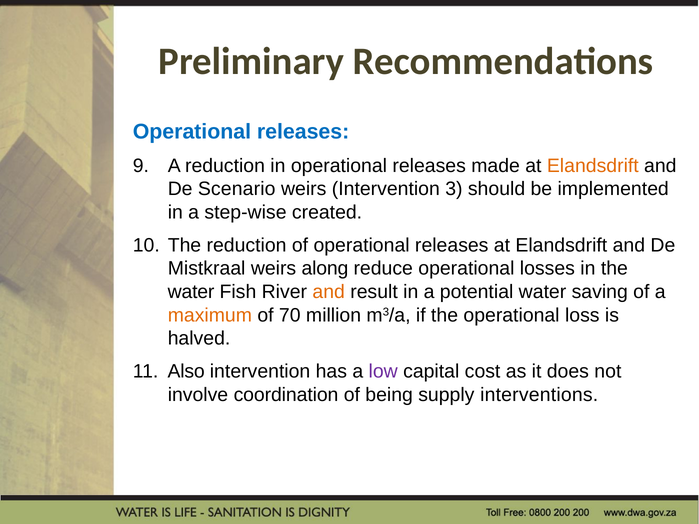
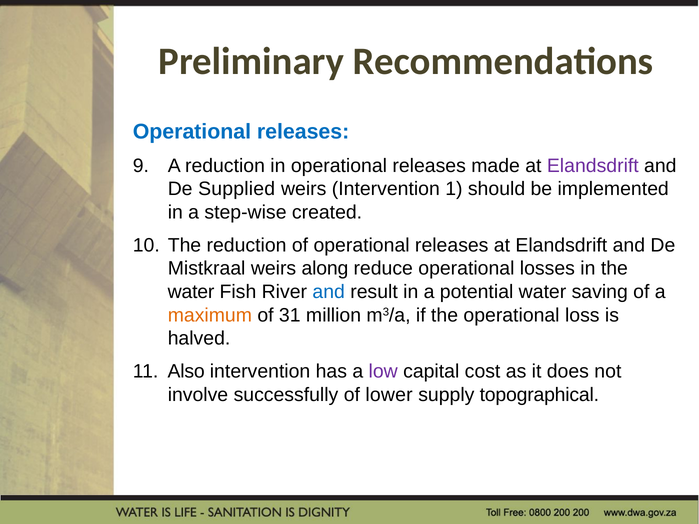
Elandsdrift colour: orange -> purple (593, 166)
Scenario: Scenario -> Supplied (237, 189)
3: 3 -> 1 (454, 189)
and colour: orange -> blue (329, 292)
70: 70 -> 31 (290, 315)
coordination: coordination -> successfully (286, 395)
being: being -> lower (389, 395)
interventions: interventions -> topographical (539, 395)
